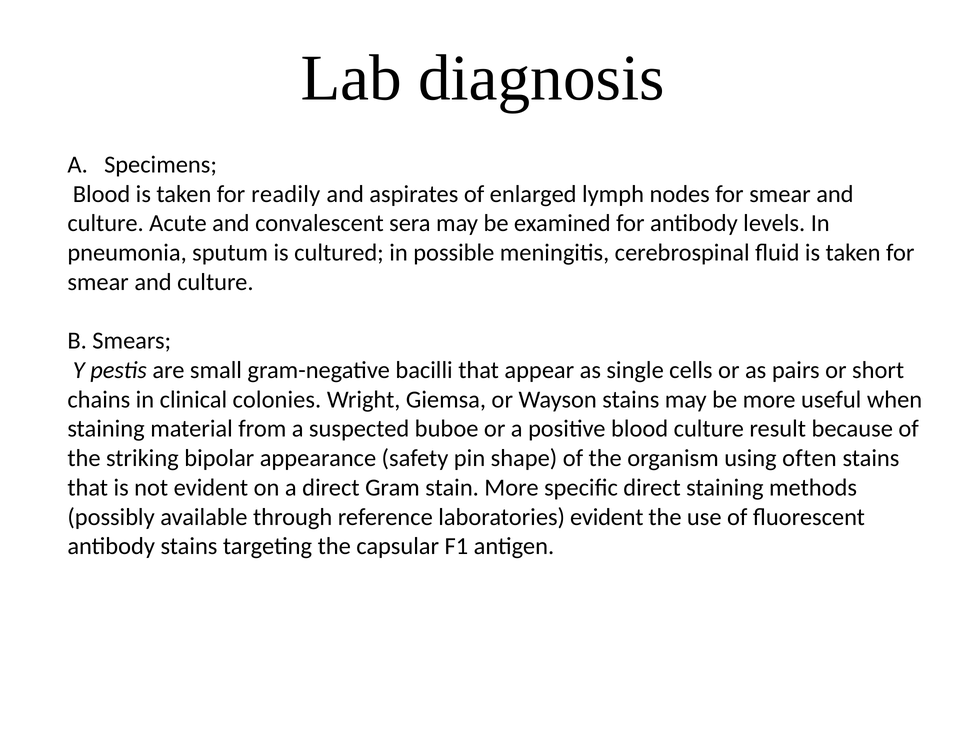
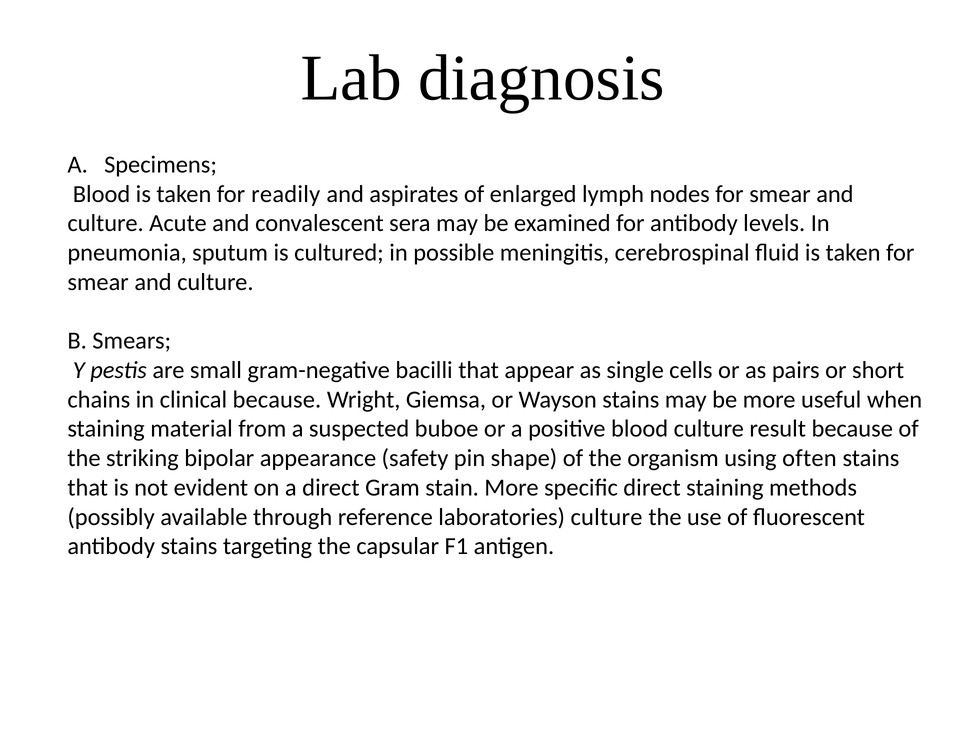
clinical colonies: colonies -> because (277, 400)
laboratories evident: evident -> culture (606, 517)
